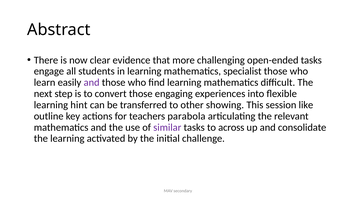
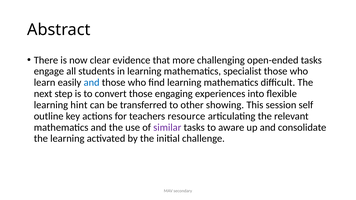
and colour: purple -> blue (92, 83)
like: like -> self (306, 105)
parabola: parabola -> resource (186, 116)
across: across -> aware (231, 127)
